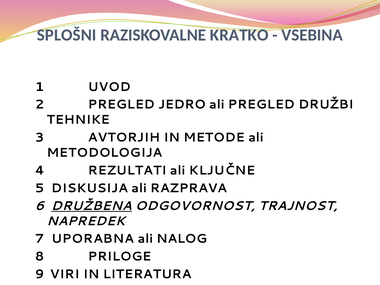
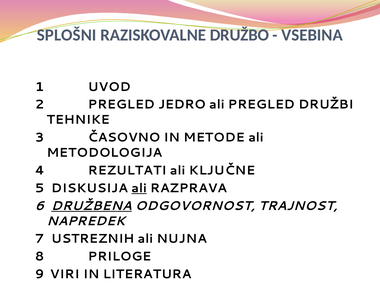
KRATKO: KRATKO -> DRUŽBO (239, 35)
AVTORJIH: AVTORJIH -> ČASOVNO (124, 137)
ali underline: none -> present (139, 188)
UPORABNA: UPORABNA -> USTREZNIH (93, 239)
NALOG: NALOG -> NUJNA (182, 239)
